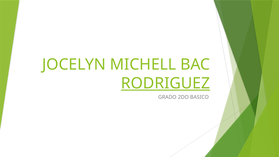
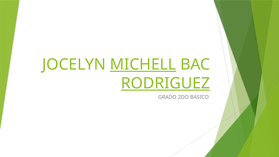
MICHELL underline: none -> present (143, 64)
